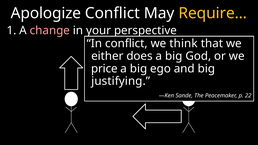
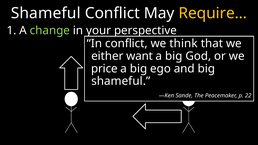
Apologize: Apologize -> Shameful (46, 13)
change colour: pink -> light green (50, 30)
does: does -> want (140, 56)
justifying: justifying -> shameful (121, 81)
